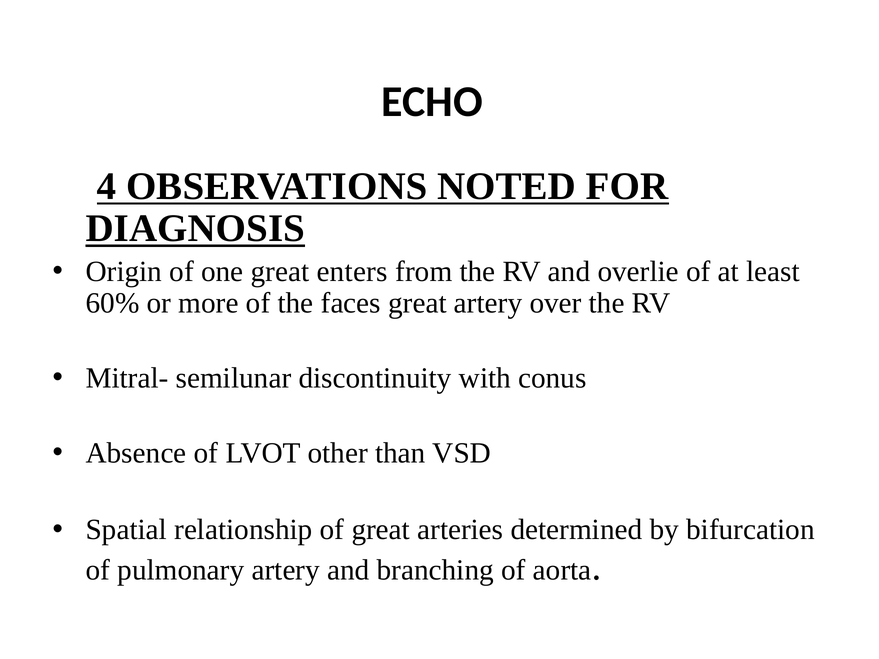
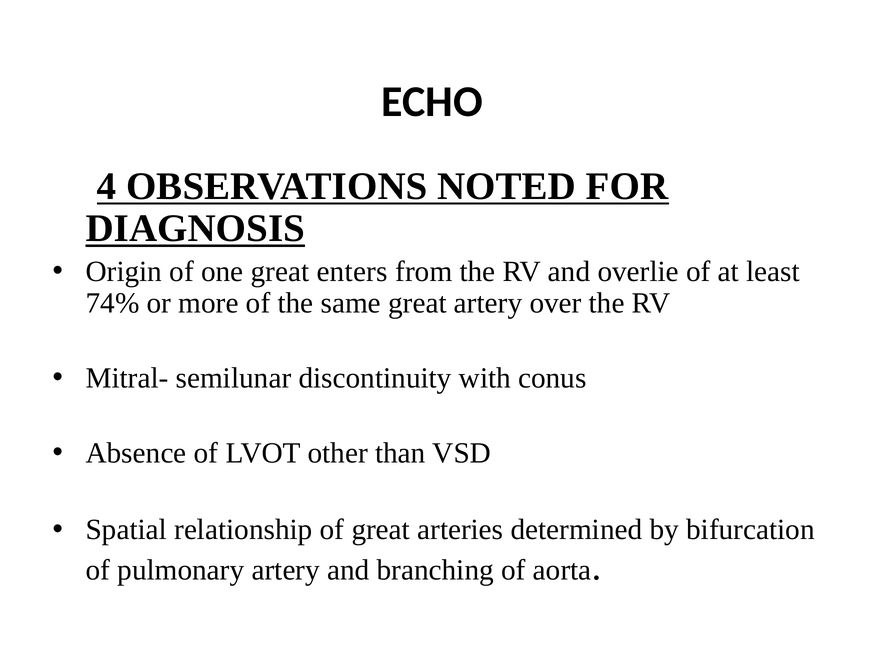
60%: 60% -> 74% (113, 303)
faces: faces -> same (351, 303)
